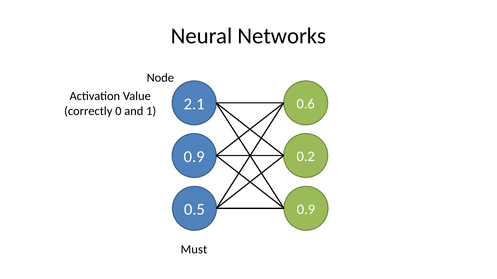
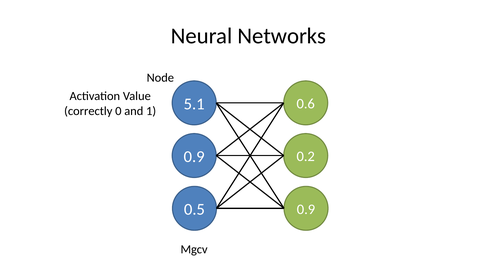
2.1: 2.1 -> 5.1 (194, 104)
Must: Must -> Mgcv (194, 250)
